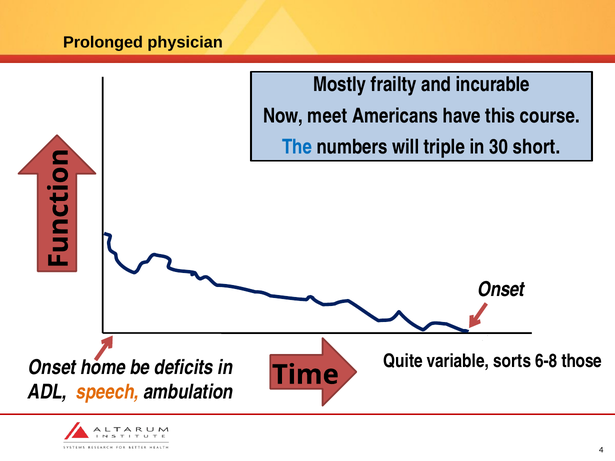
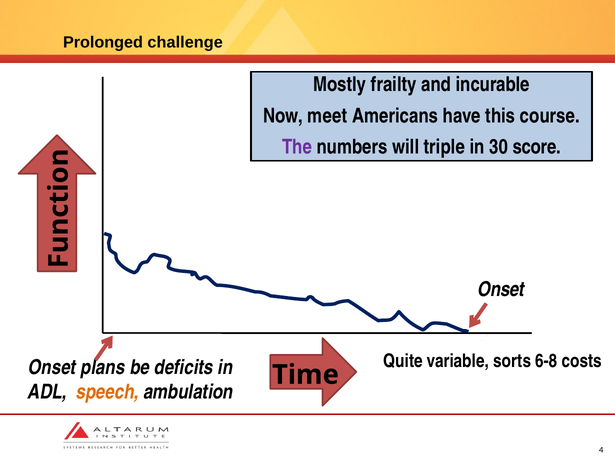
physician: physician -> challenge (185, 42)
The colour: blue -> purple (297, 147)
short: short -> score (537, 147)
those: those -> costs (582, 361)
home: home -> plans (103, 368)
